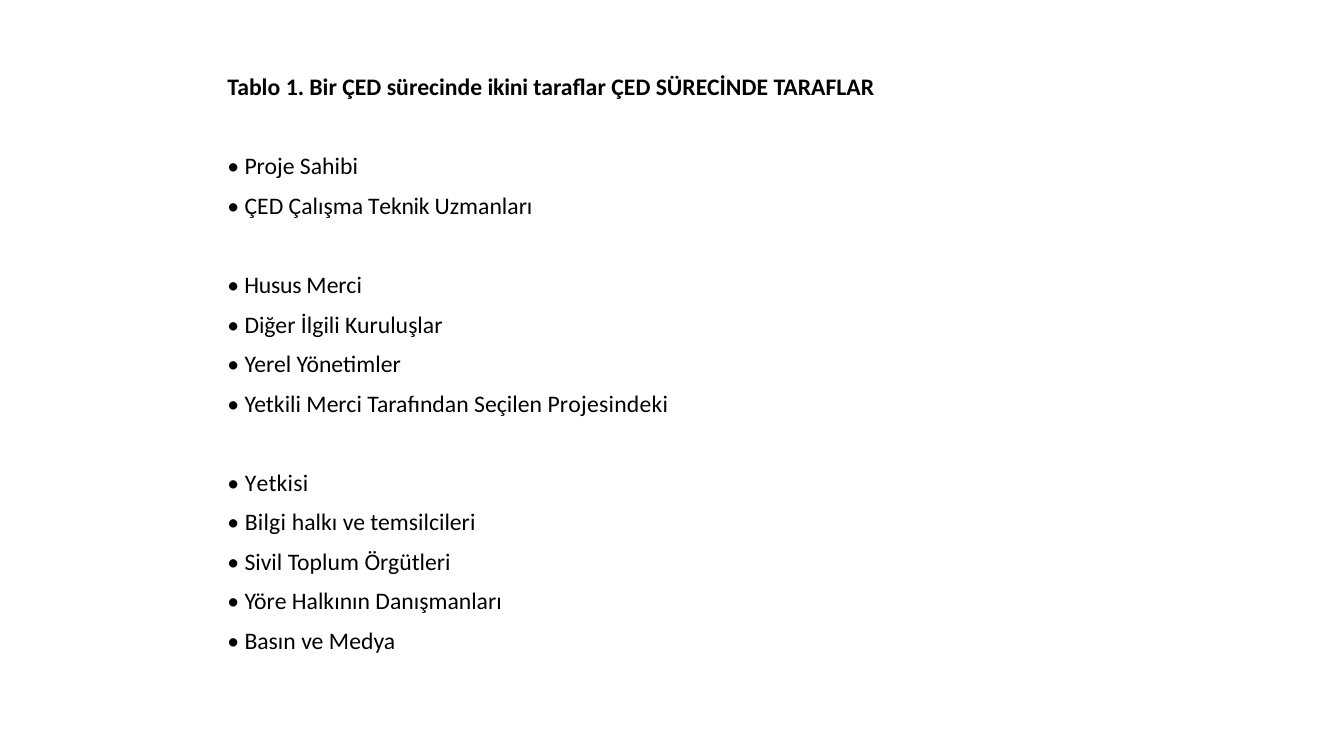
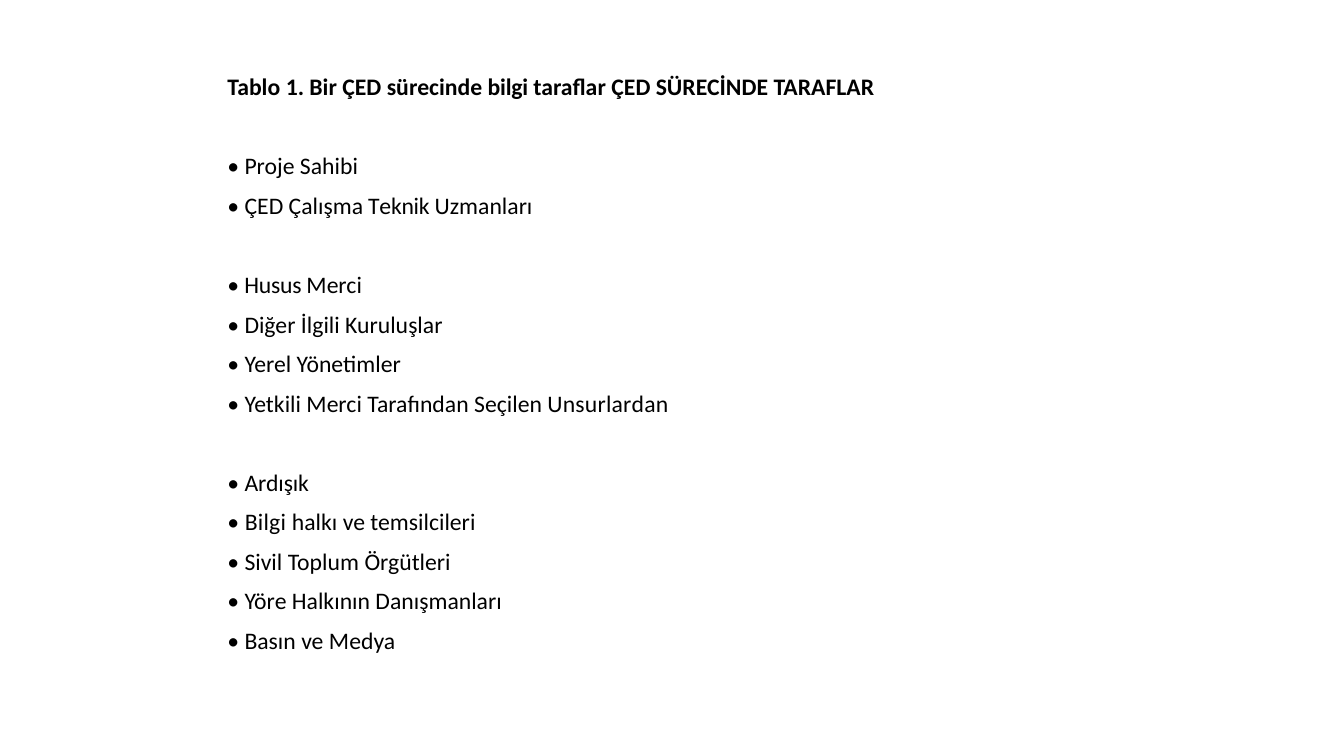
sürecinde ikini: ikini -> bilgi (508, 88)
Projesindeki: Projesindeki -> Unsurlardan (608, 405)
Yetkisi: Yetkisi -> Ardışık (277, 484)
